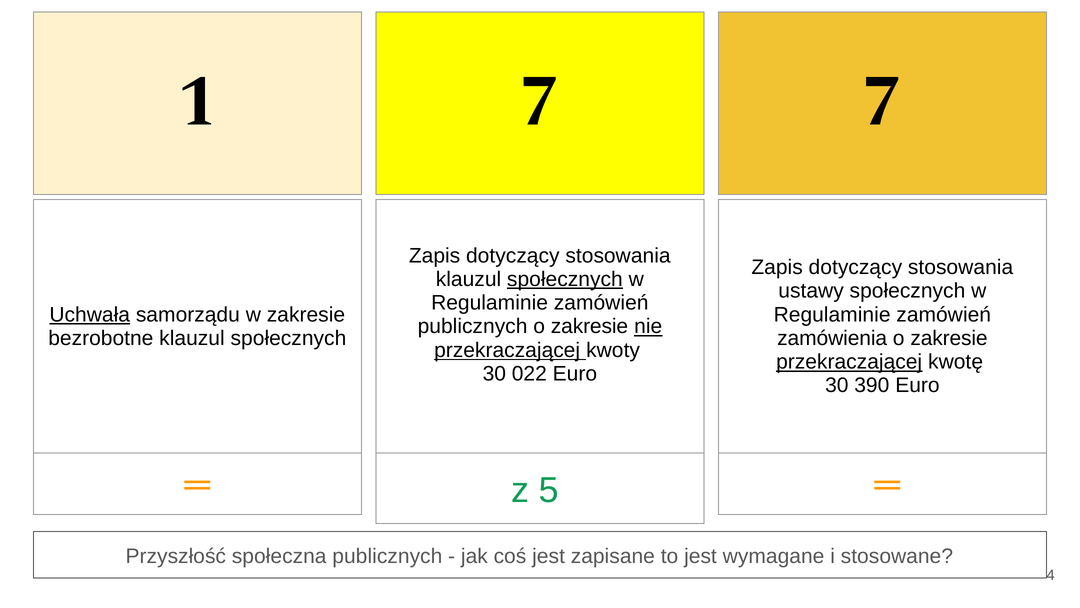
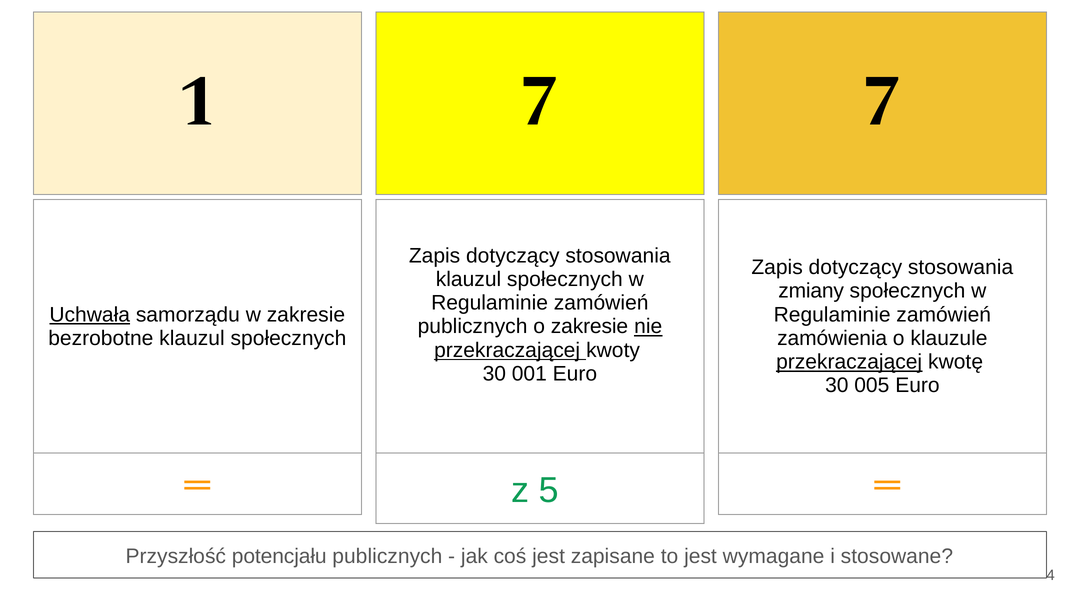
społecznych underline: present -> none (565, 279)
ustawy: ustawy -> zmiany (811, 291)
zakresie: zakresie -> klauzule (949, 338)
022: 022 -> 001 (529, 373)
390: 390 -> 005 (872, 385)
społeczna: społeczna -> potencjału (279, 556)
